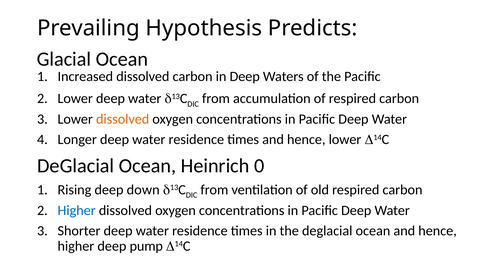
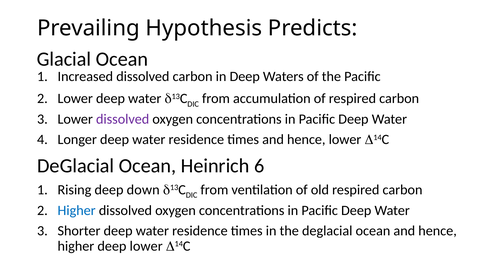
dissolved colour: orange -> purple (123, 119)
0: 0 -> 6 (259, 166)
deep pump: pump -> lower (146, 246)
